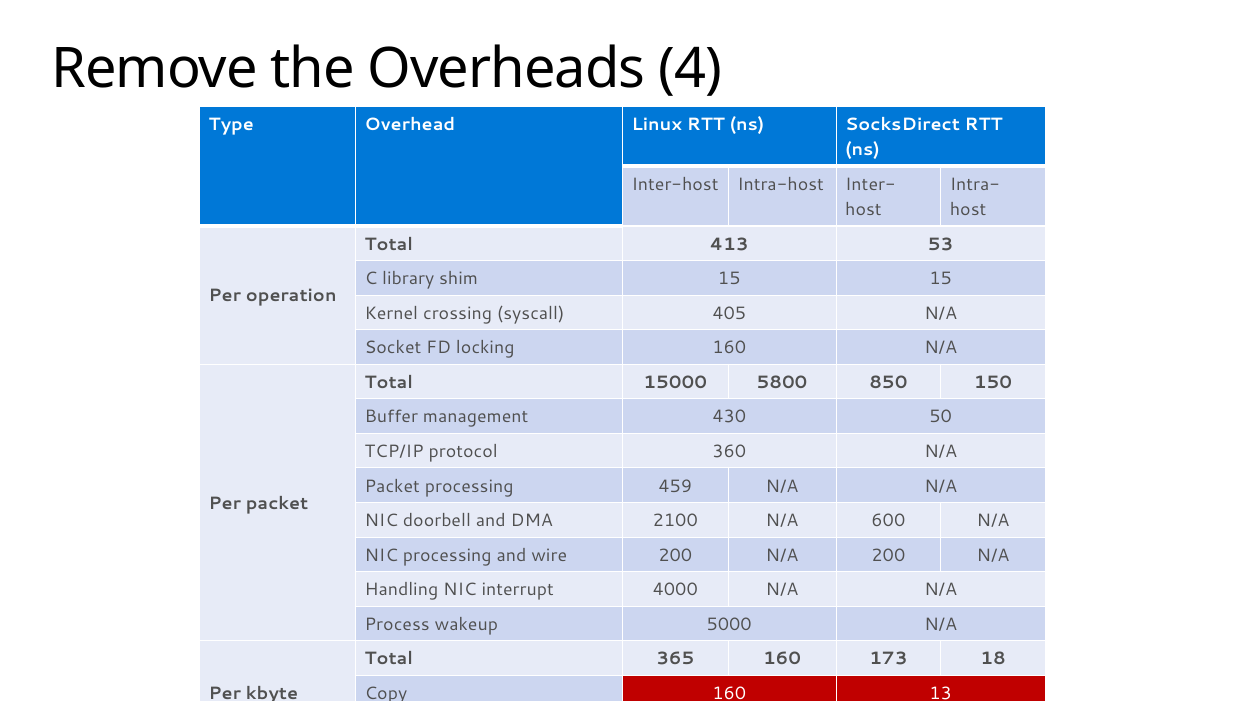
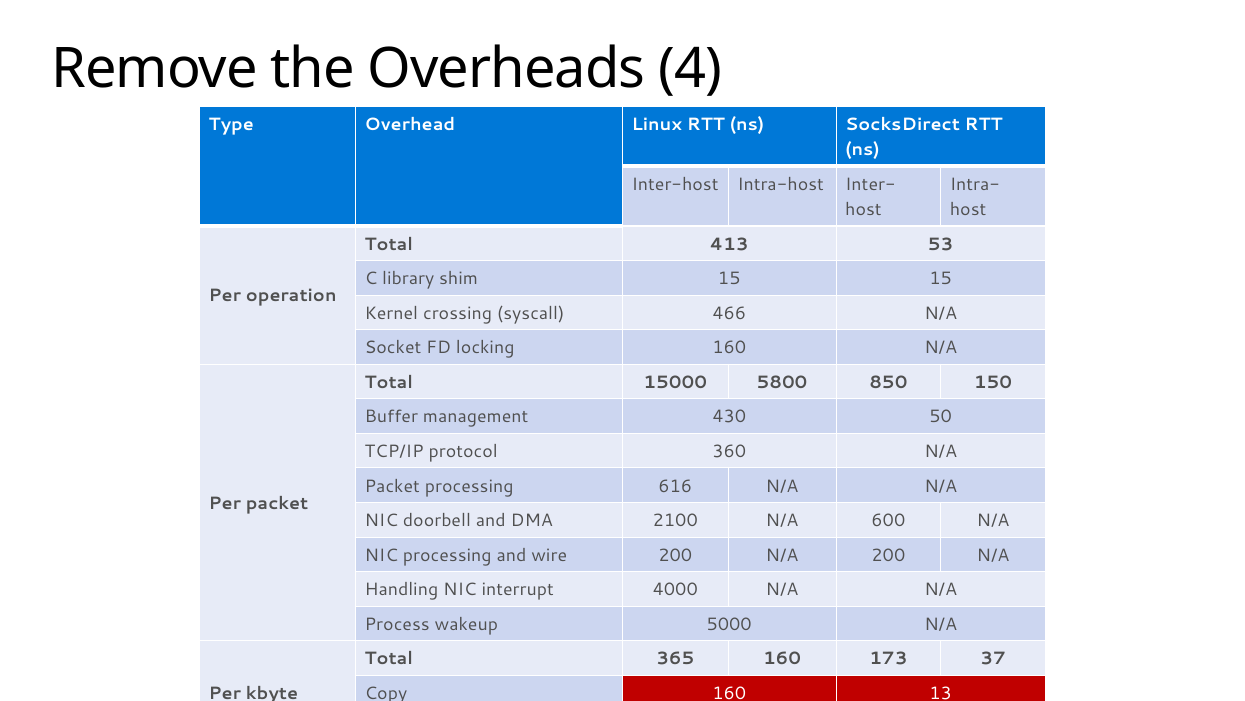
405: 405 -> 466 (729, 313)
459: 459 -> 616 (675, 486)
18: 18 -> 37 (993, 658)
